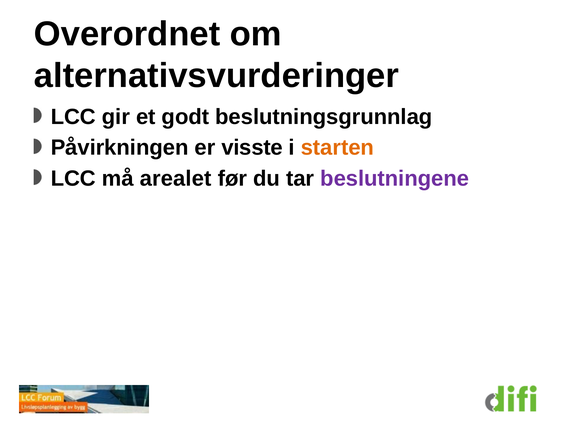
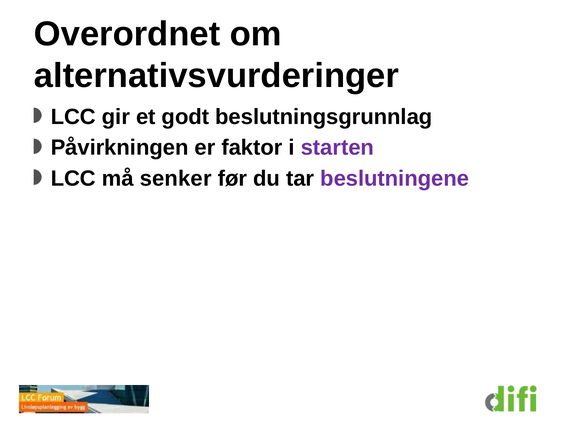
visste: visste -> faktor (252, 147)
starten colour: orange -> purple (337, 147)
arealet: arealet -> senker (176, 178)
